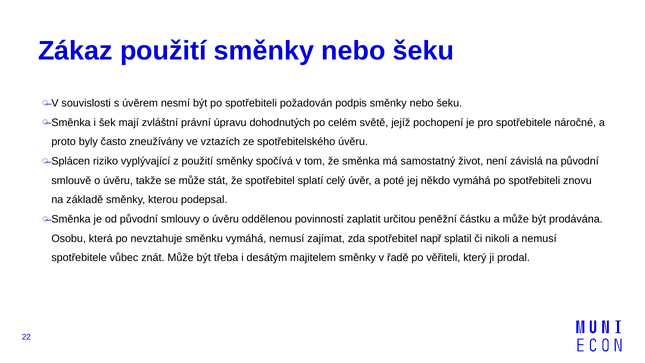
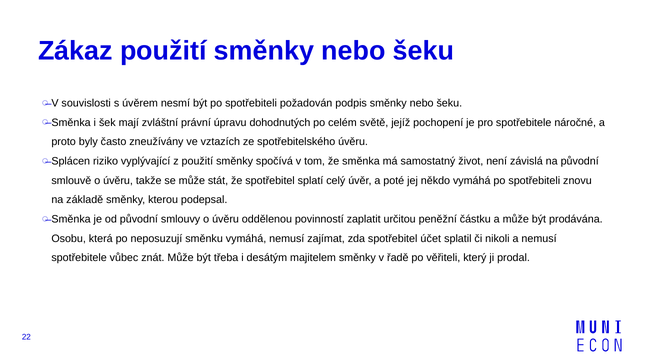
nevztahuje: nevztahuje -> neposuzují (156, 238)
např: např -> účet (431, 238)
